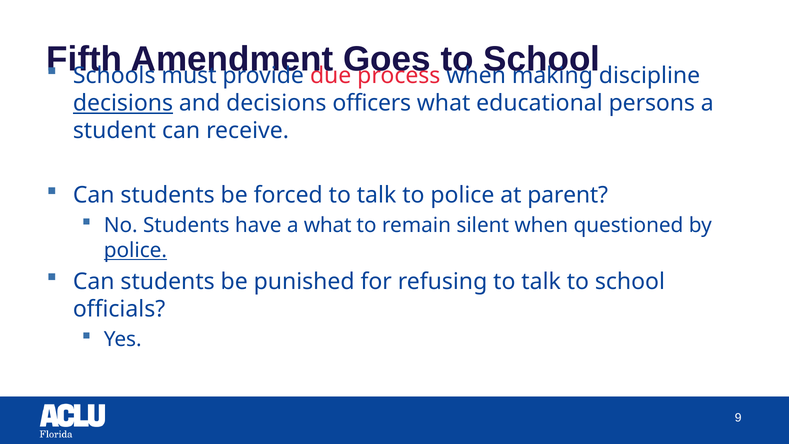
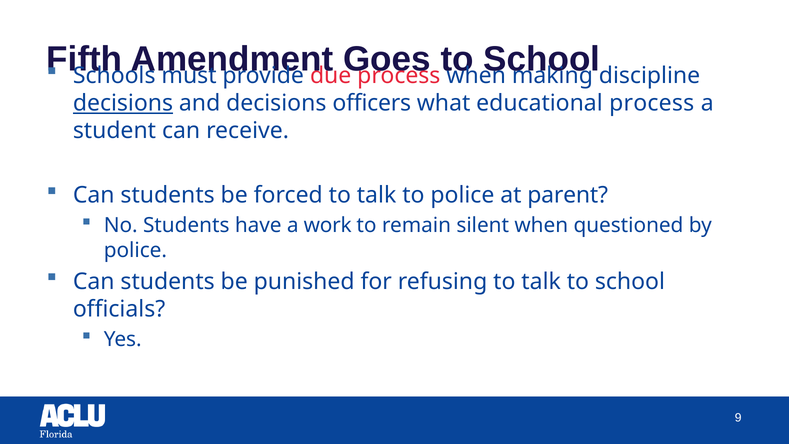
educational persons: persons -> process (652, 103)
a what: what -> work (328, 226)
police underline: present -> none (135, 250)
